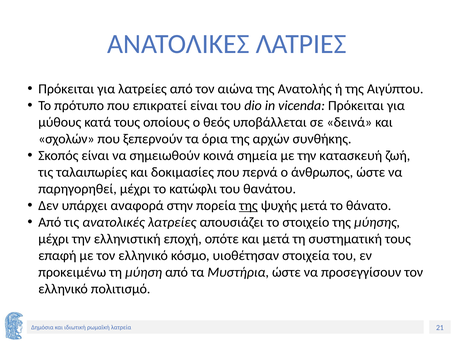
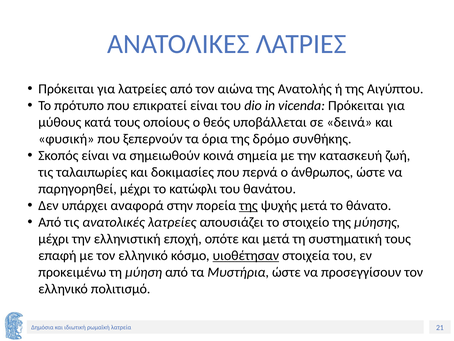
σχολών: σχολών -> φυσική (66, 139)
αρχών: αρχών -> δρόμο (271, 139)
υιοθέτησαν underline: none -> present (246, 255)
